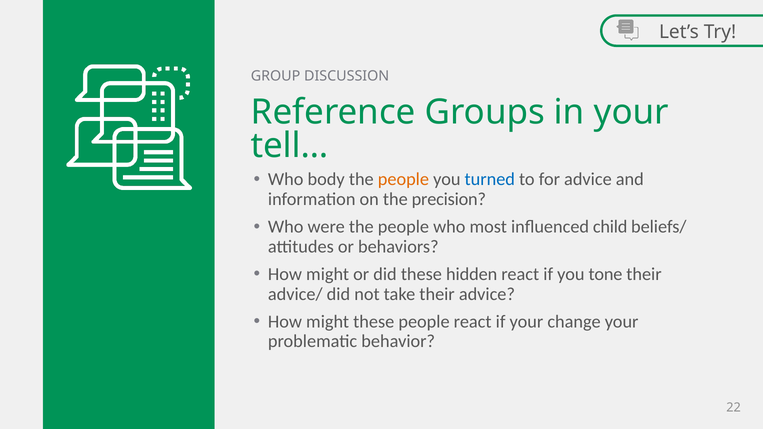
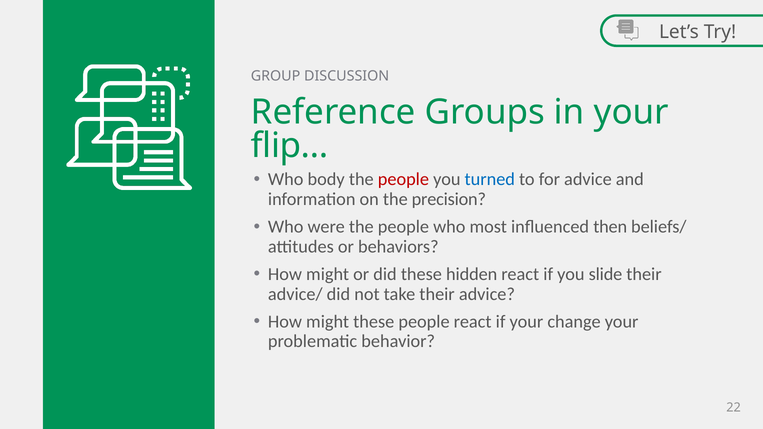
tell…: tell… -> flip… (290, 146)
people colour: orange -> red (403, 180)
child: child -> then (610, 227)
tone: tone -> slide (605, 274)
